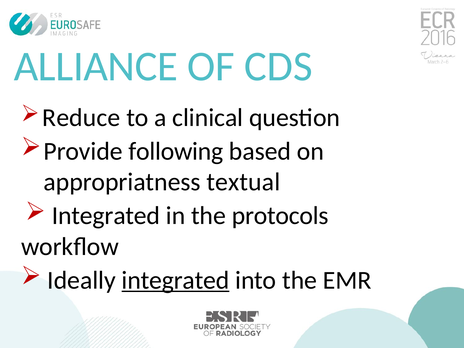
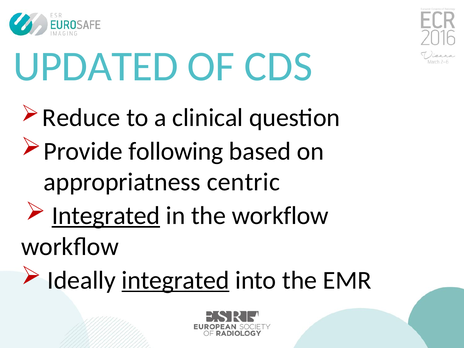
ALLIANCE: ALLIANCE -> UPDATED (96, 66)
textual: textual -> centric (243, 182)
Integrated underline: none -> present (106, 216)
the protocols: protocols -> workflow (280, 216)
